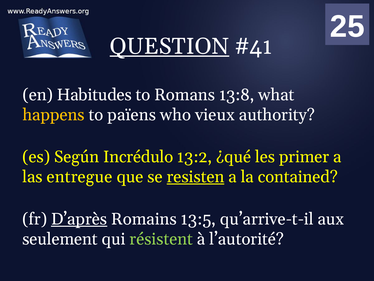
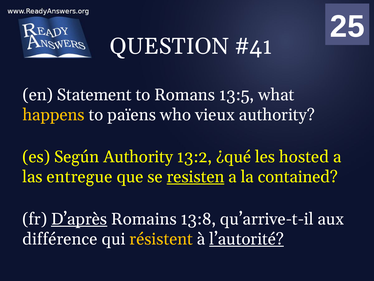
QUESTION underline: present -> none (169, 46)
Habitudes: Habitudes -> Statement (94, 95)
13:8: 13:8 -> 13:5 (237, 95)
Según Incrédulo: Incrédulo -> Authority (138, 157)
primer: primer -> hosted (304, 157)
13:5: 13:5 -> 13:8 (198, 219)
seulement: seulement -> différence (60, 239)
résistent colour: light green -> yellow (161, 239)
l’autorité underline: none -> present (247, 239)
